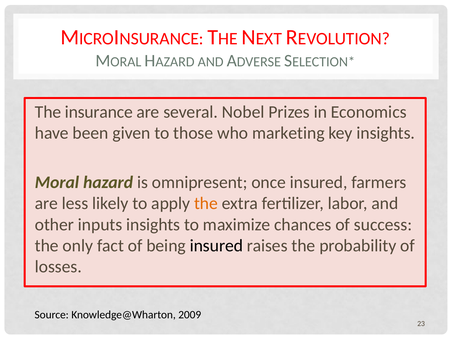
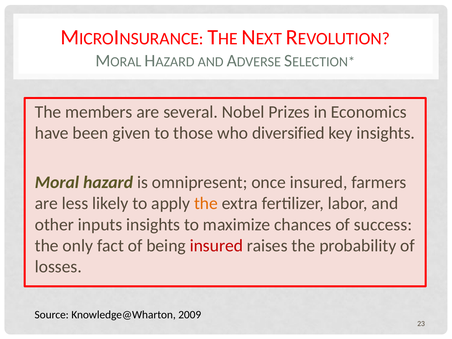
insurance: insurance -> members (99, 112)
marketing: marketing -> diversified (288, 133)
insured colour: black -> red (216, 246)
